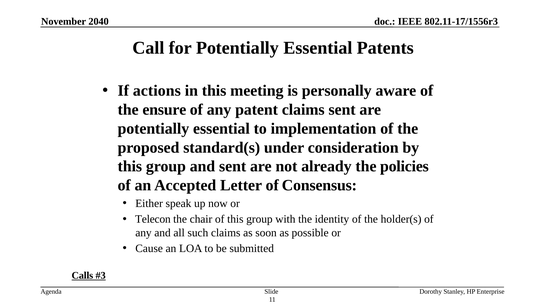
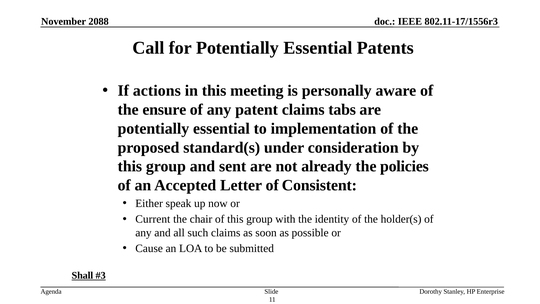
2040: 2040 -> 2088 (99, 22)
claims sent: sent -> tabs (342, 110)
Consensus: Consensus -> Consistent (319, 185)
Telecon: Telecon -> Current (153, 219)
Calls: Calls -> Shall (82, 275)
